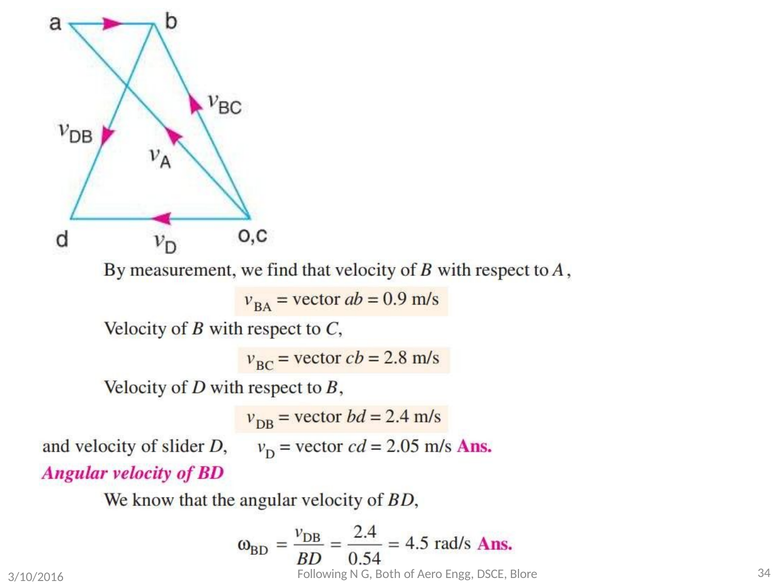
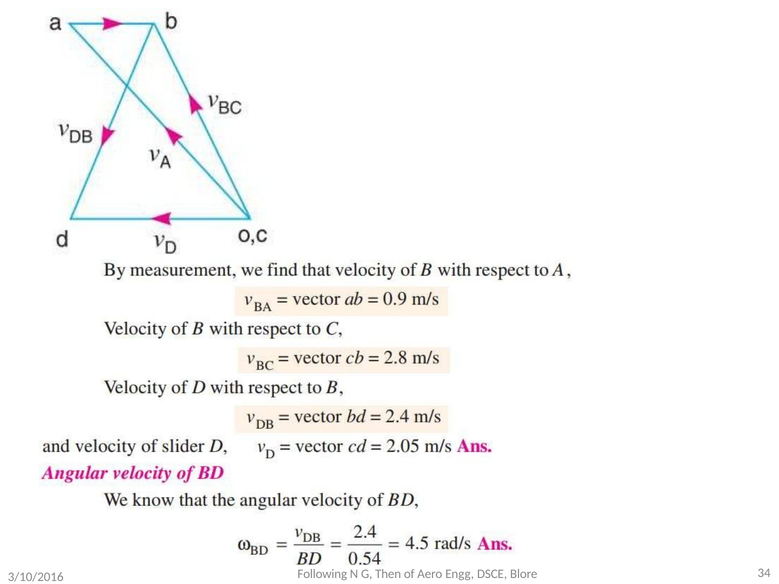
Both: Both -> Then (388, 574)
